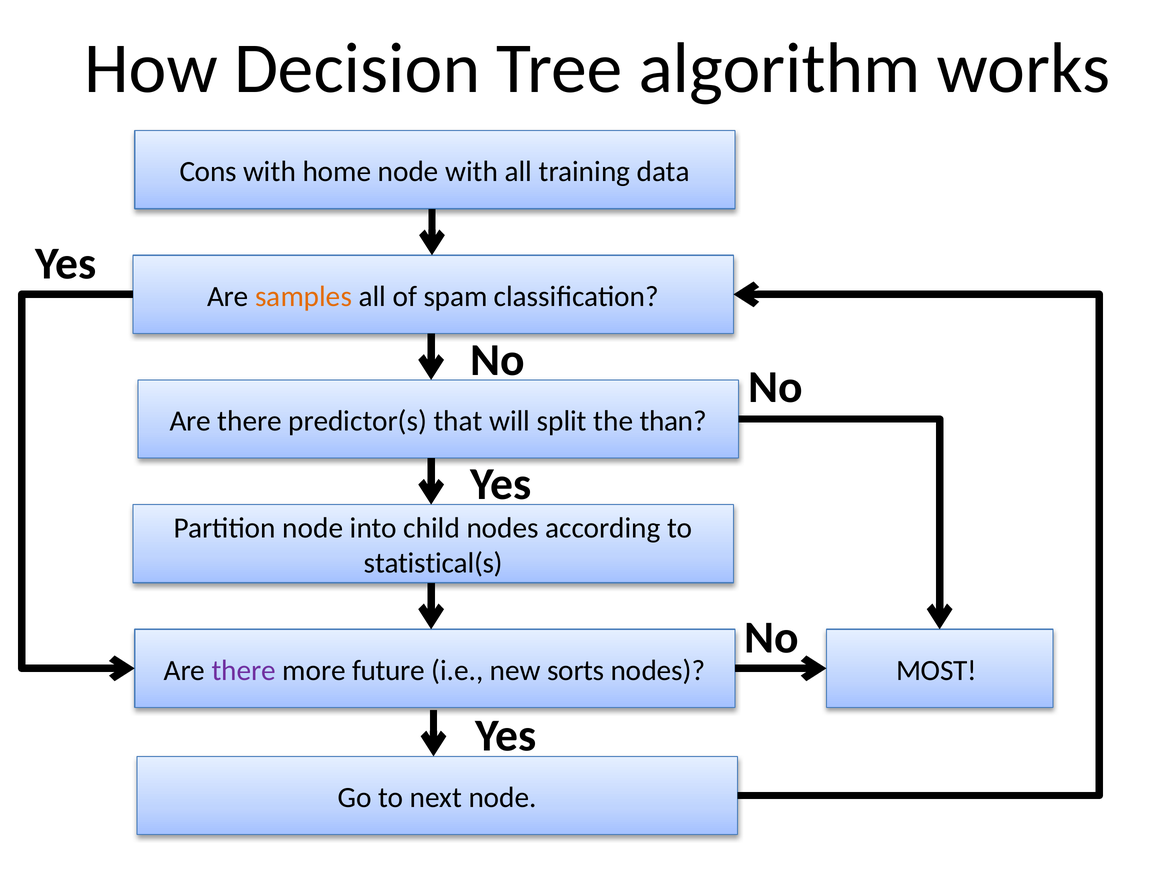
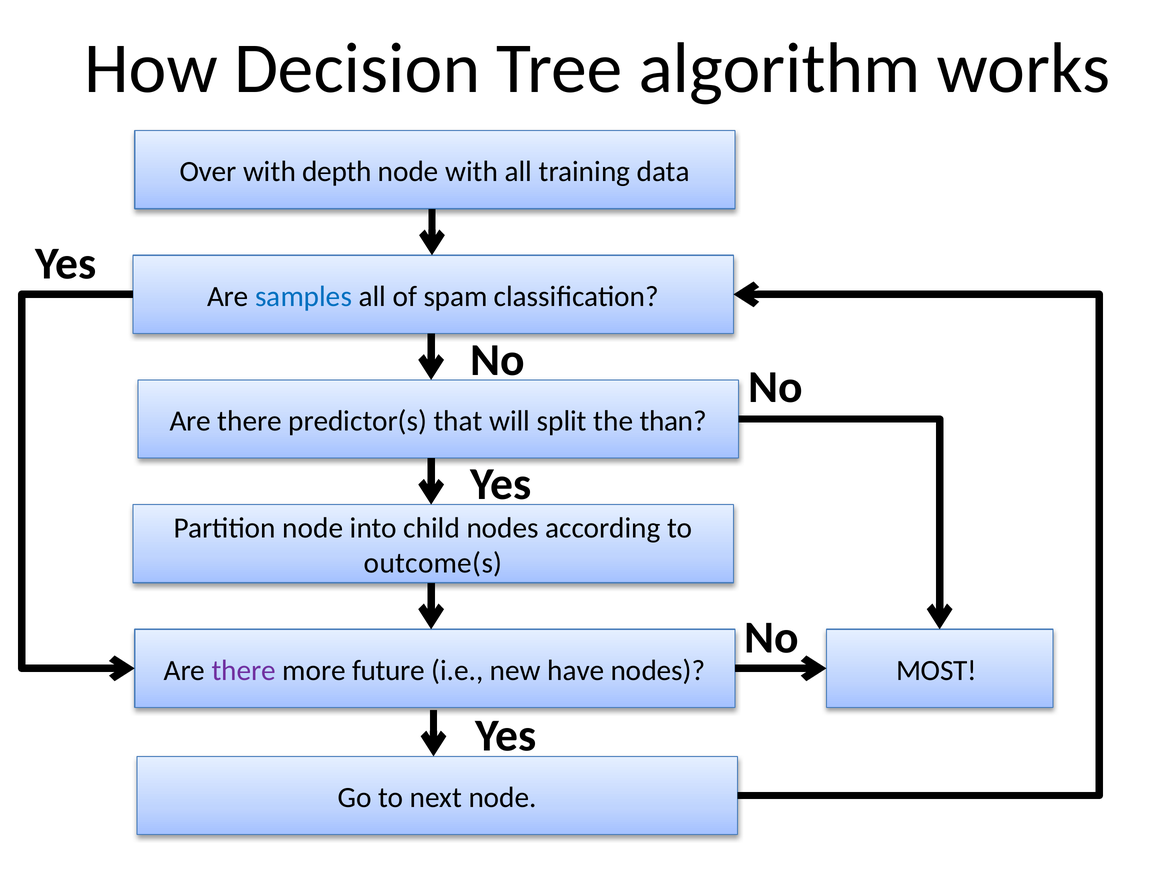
Cons: Cons -> Over (208, 172)
home: home -> depth (337, 172)
samples colour: orange -> blue (304, 296)
statistical(s: statistical(s -> outcome(s (433, 563)
sorts: sorts -> have (576, 670)
